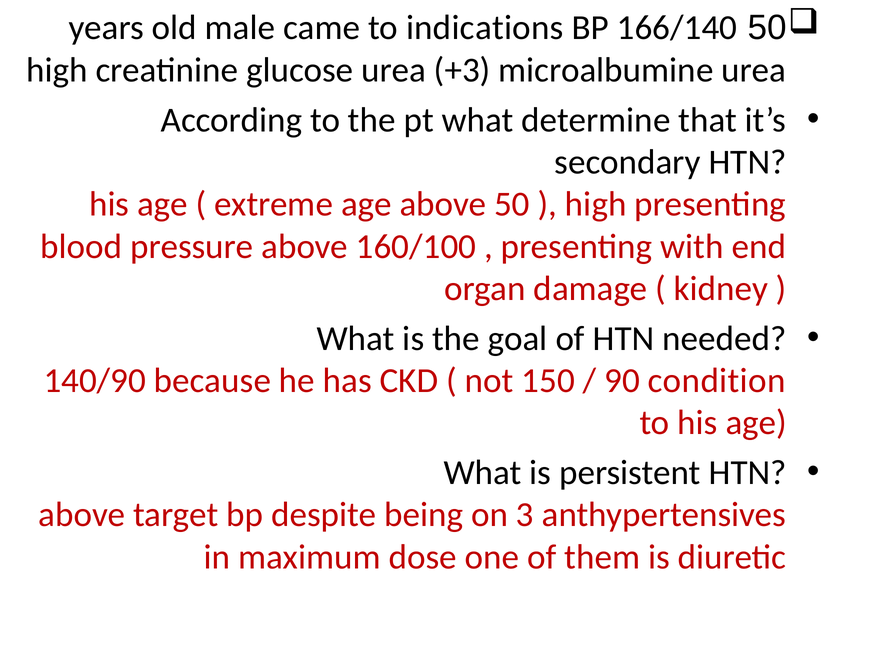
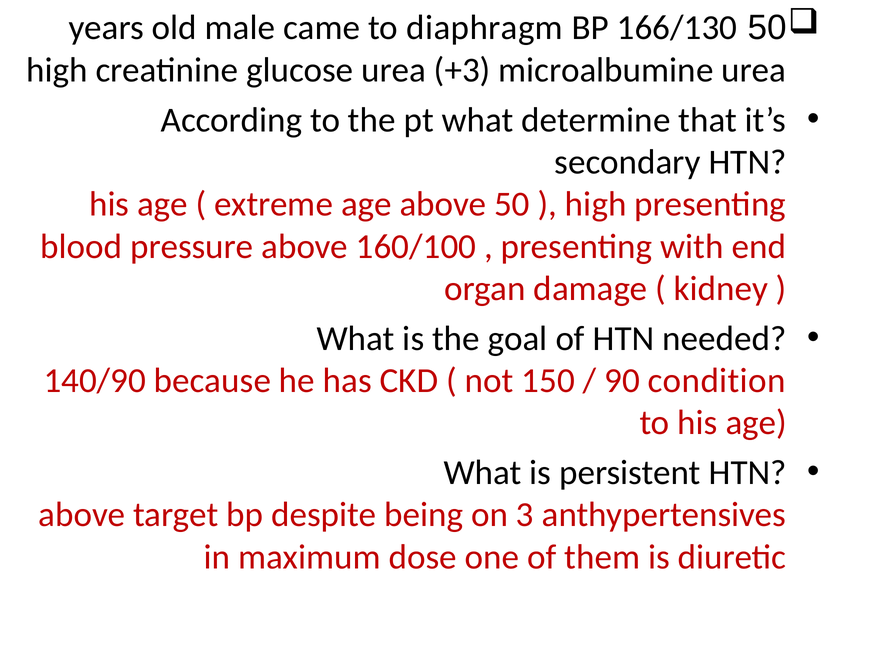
indications: indications -> diaphragm (485, 28)
166/140: 166/140 -> 166/130 (677, 28)
